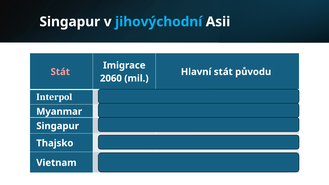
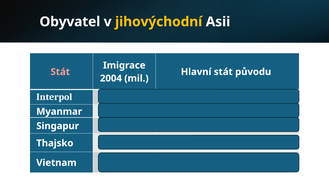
Singapur: Singapur -> Obyvatel (70, 22)
jihovýchodní colour: light blue -> yellow (159, 22)
2060: 2060 -> 2004 (111, 78)
